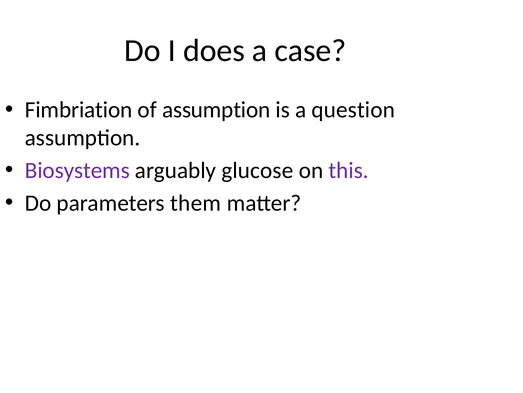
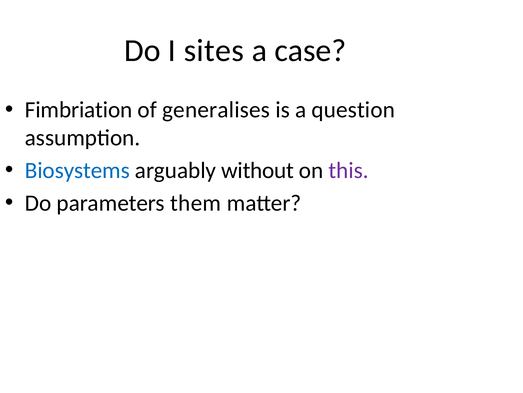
does: does -> sites (214, 51)
of assumption: assumption -> generalises (216, 110)
Biosystems colour: purple -> blue (77, 170)
glucose: glucose -> without (258, 170)
